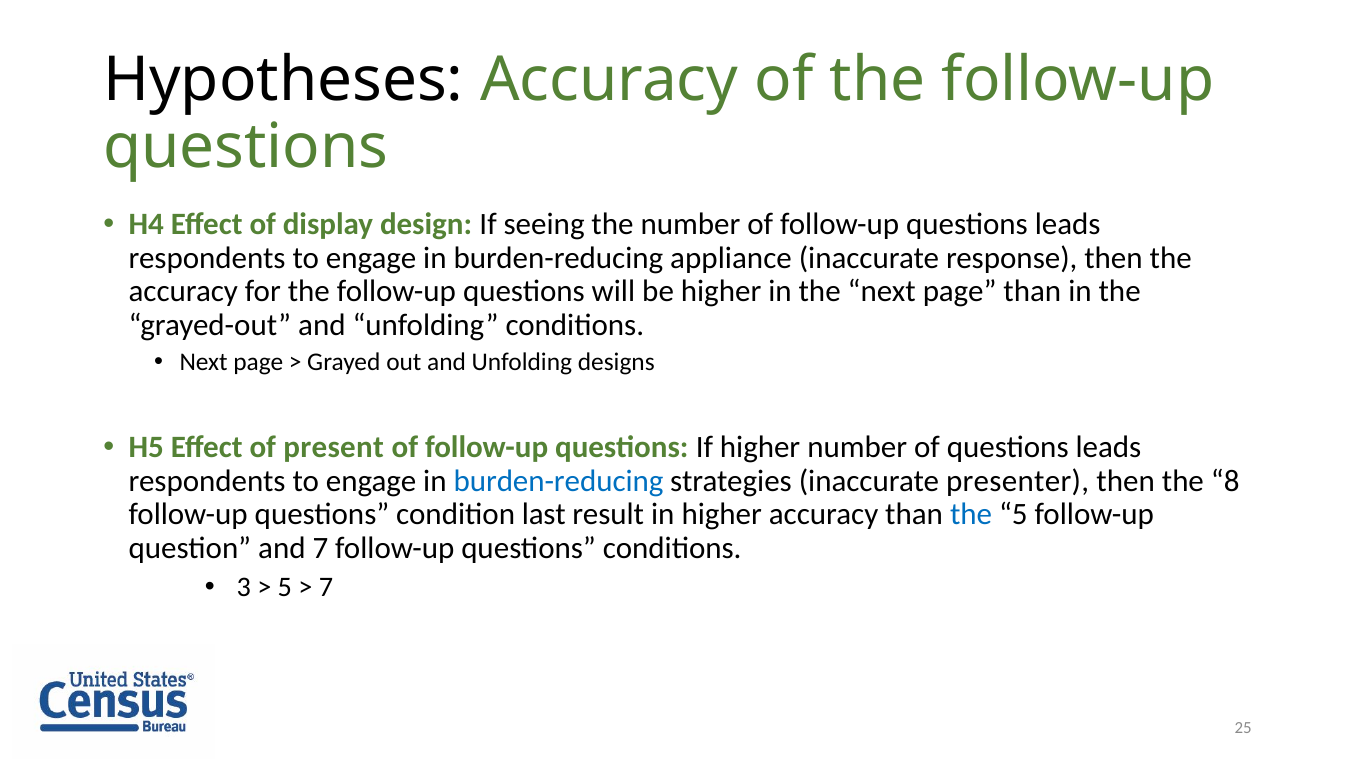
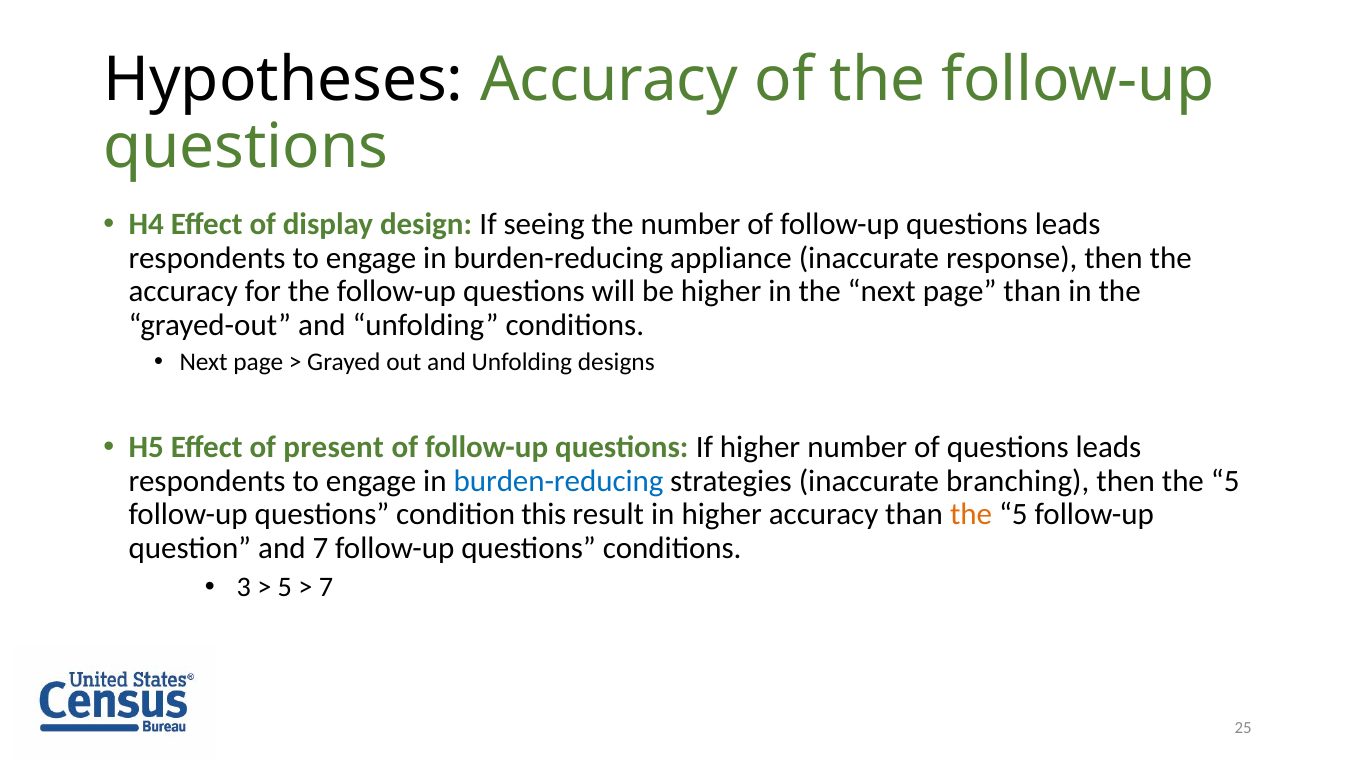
presenter: presenter -> branching (1018, 481)
then the 8: 8 -> 5 (1225, 481)
last: last -> this (544, 515)
the colour: blue -> orange (971, 515)
